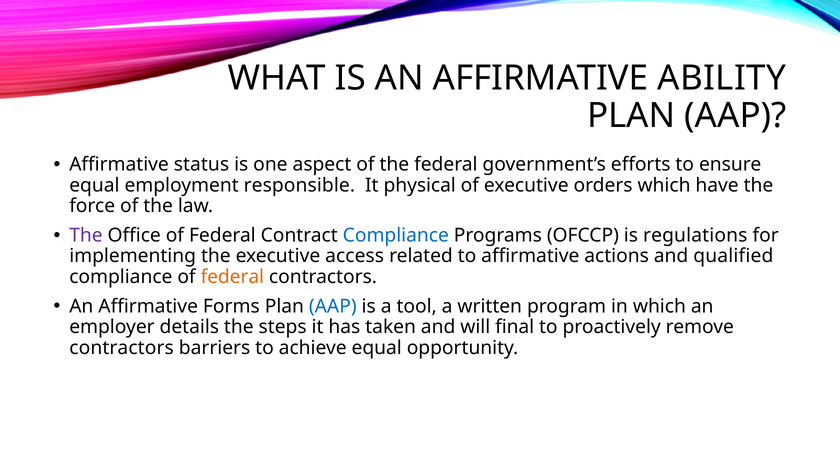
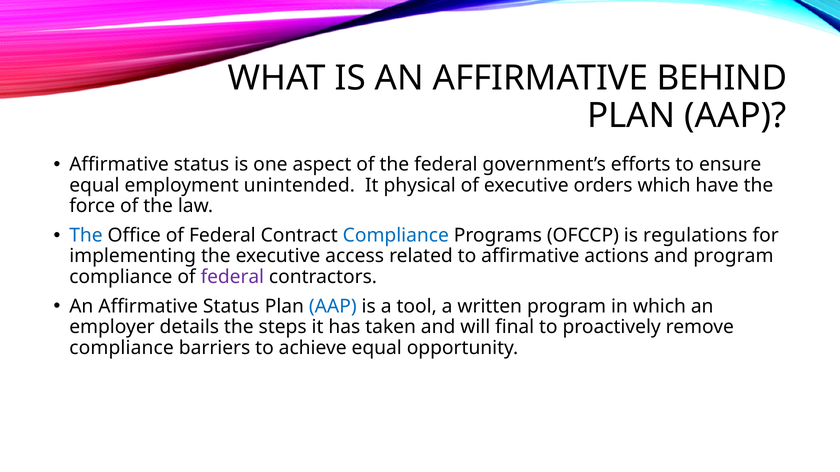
ABILITY: ABILITY -> BEHIND (722, 78)
responsible: responsible -> unintended (299, 185)
The colour: purple -> blue (86, 236)
and qualified: qualified -> program (733, 256)
federal colour: orange -> purple (232, 277)
An Affirmative Forms: Forms -> Status (231, 307)
contractors: contractors -> compliance (122, 348)
